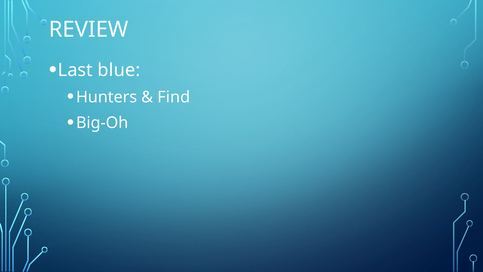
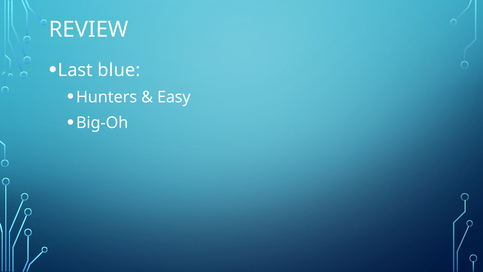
Find: Find -> Easy (174, 97)
